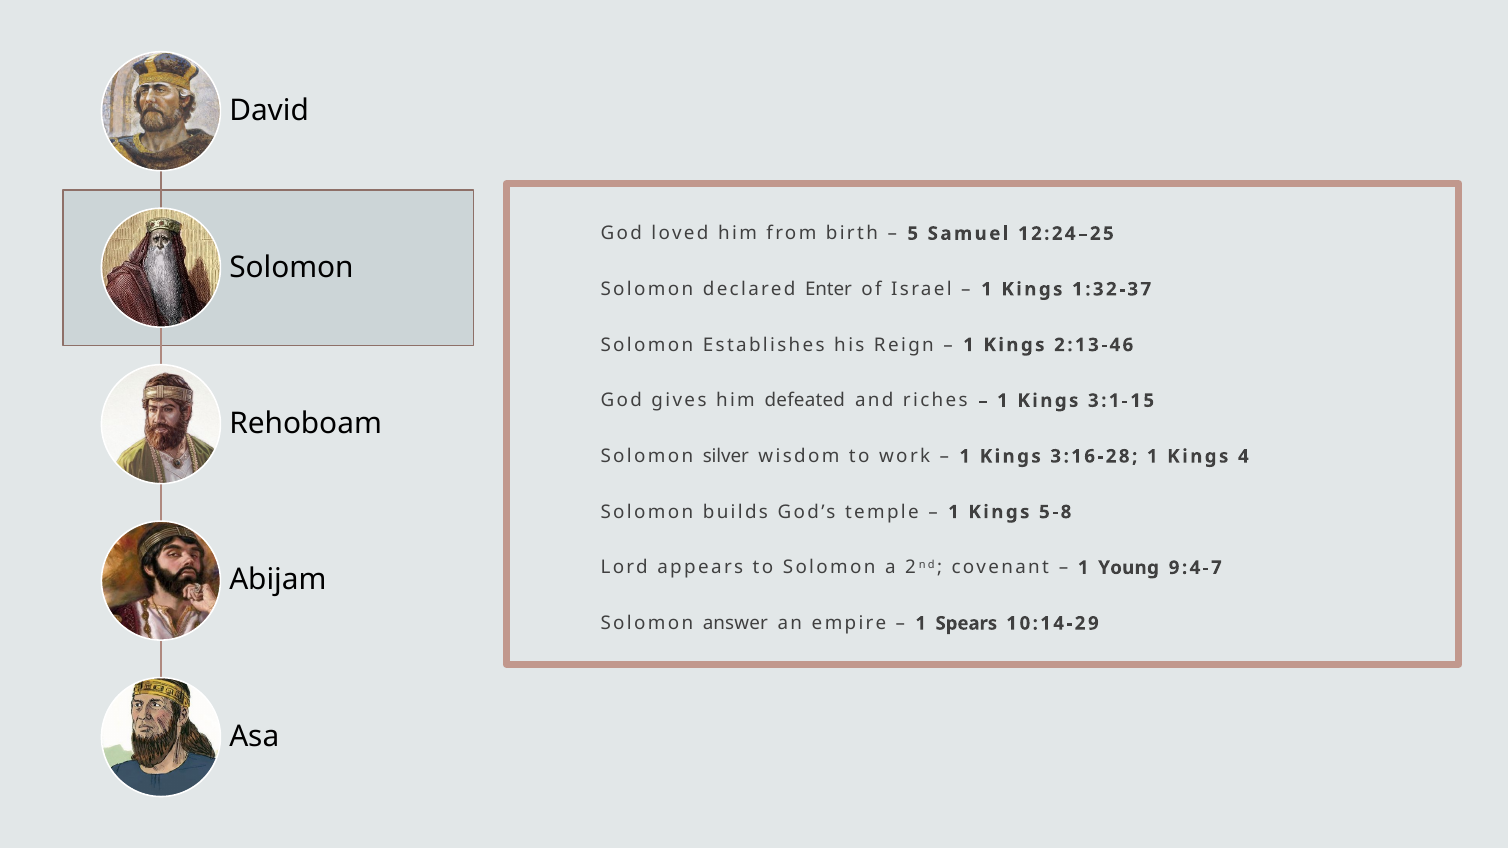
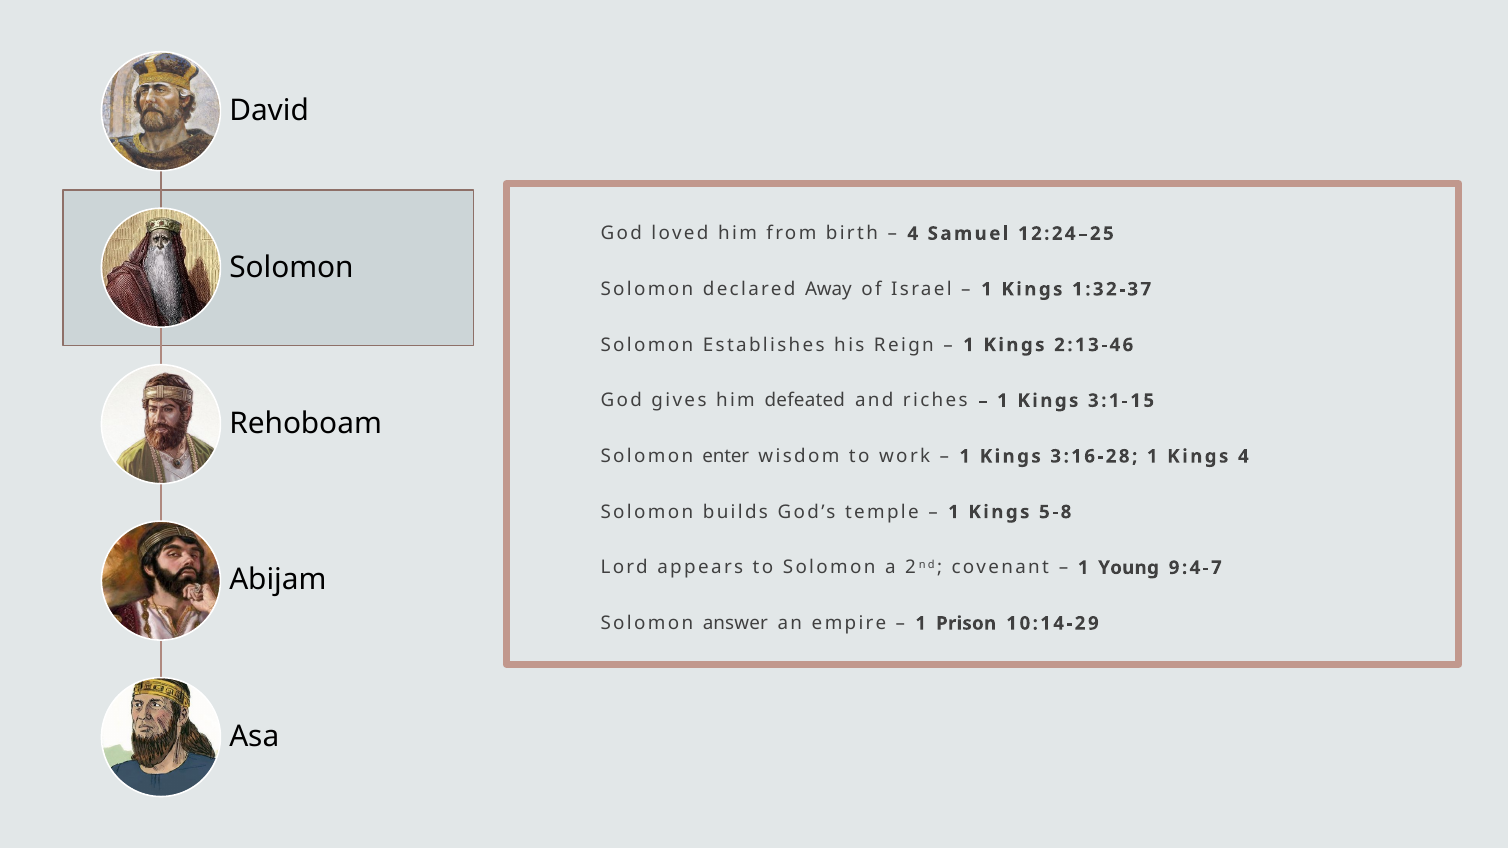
5: 5 -> 4 (913, 234)
Enter: Enter -> Away (828, 289)
silver: silver -> enter (726, 456)
Spears: Spears -> Prison (966, 624)
